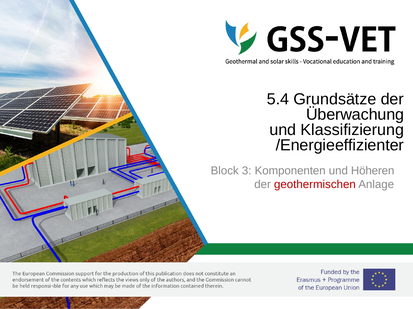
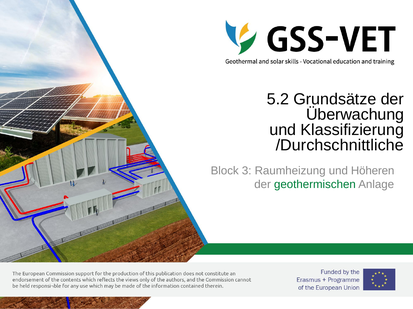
5.4: 5.4 -> 5.2 (278, 99)
/Energieeffizienter: /Energieeffizienter -> /Durchschnittliche (340, 146)
Komponenten: Komponenten -> Raumheizung (290, 171)
geothermischen colour: red -> green (315, 185)
